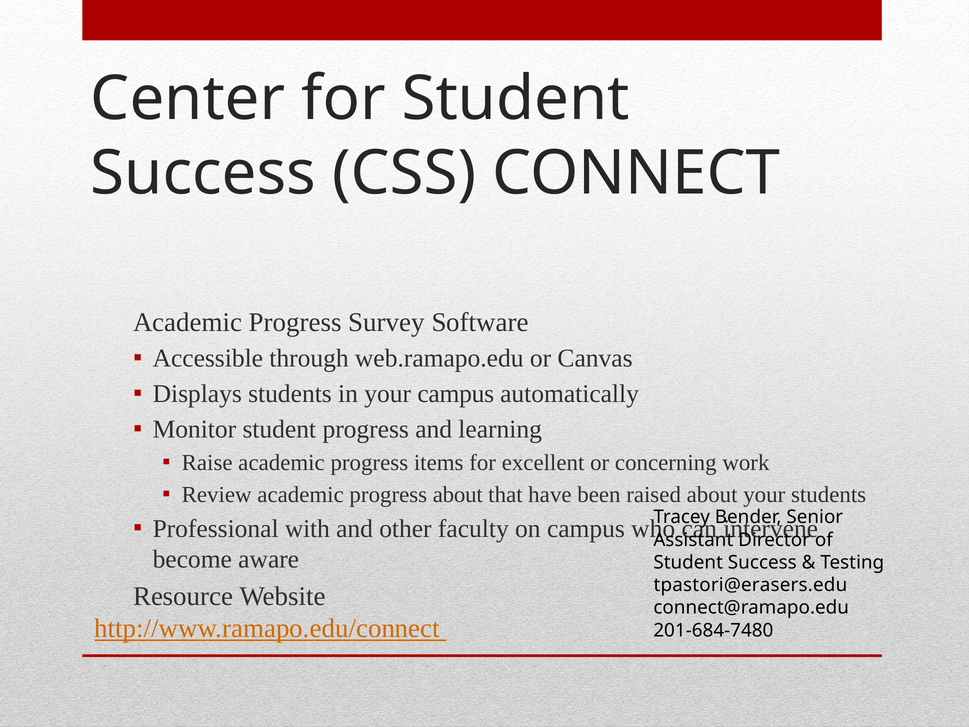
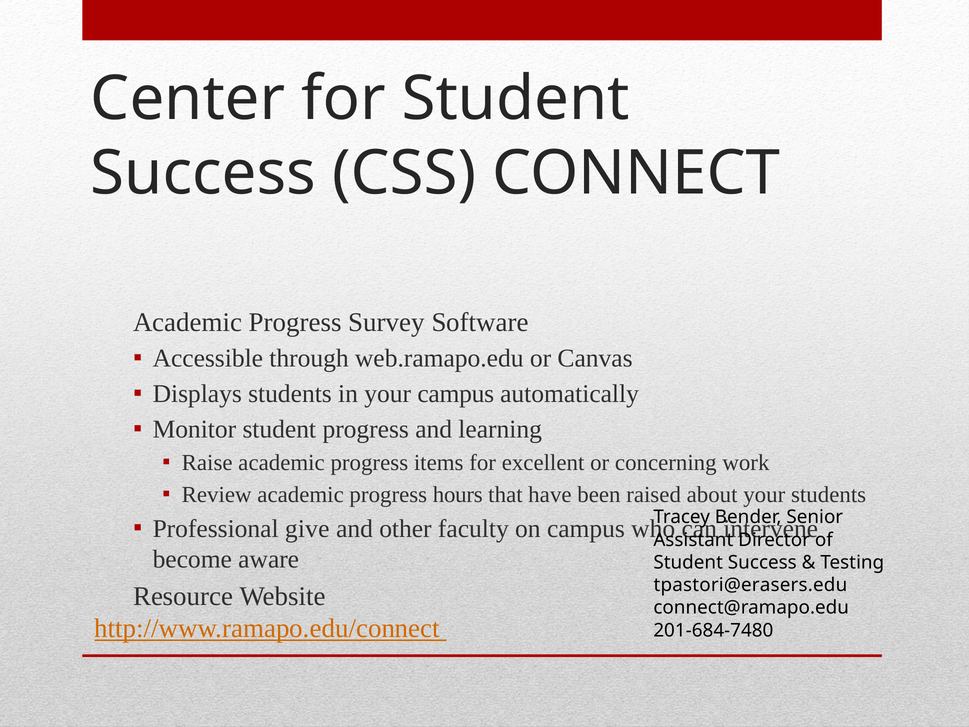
progress about: about -> hours (458, 494)
with: with -> give (307, 528)
